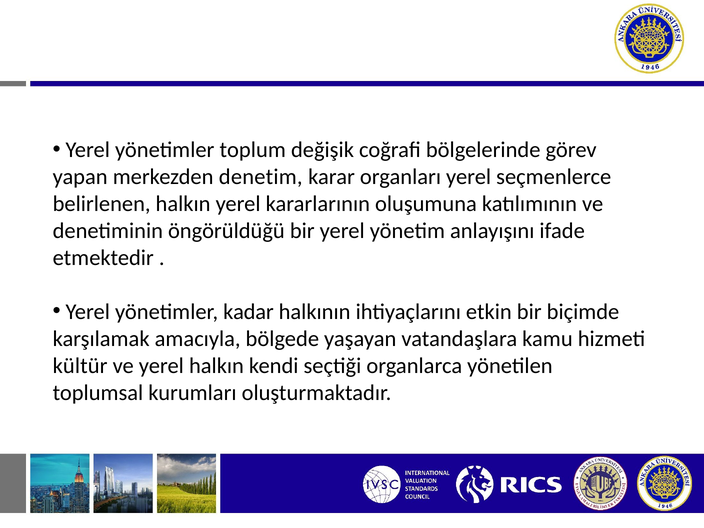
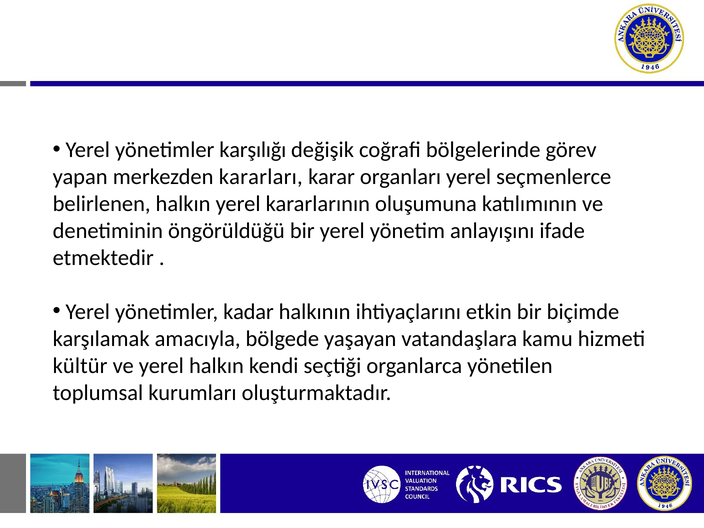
toplum: toplum -> karşılığı (253, 150)
denetim: denetim -> kararları (261, 177)
